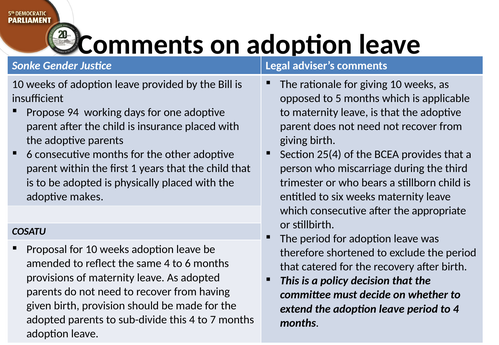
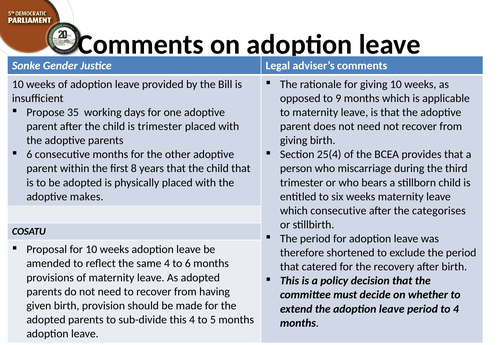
5: 5 -> 9 (338, 98)
94: 94 -> 35 (73, 113)
is insurance: insurance -> trimester (160, 127)
1: 1 -> 8 (134, 169)
appropriate: appropriate -> categorises (439, 211)
7: 7 -> 5 (213, 320)
